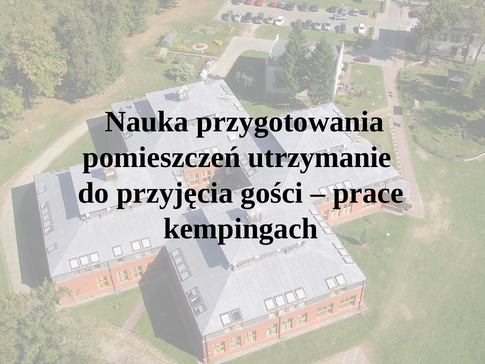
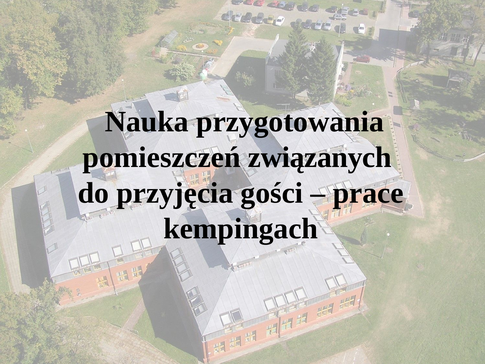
utrzymanie: utrzymanie -> związanych (320, 157)
